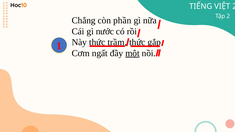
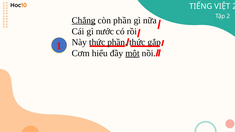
Chẳng underline: none -> present (84, 20)
thức trầm: trầm -> phần (117, 42)
ngất: ngất -> hiểu (100, 53)
